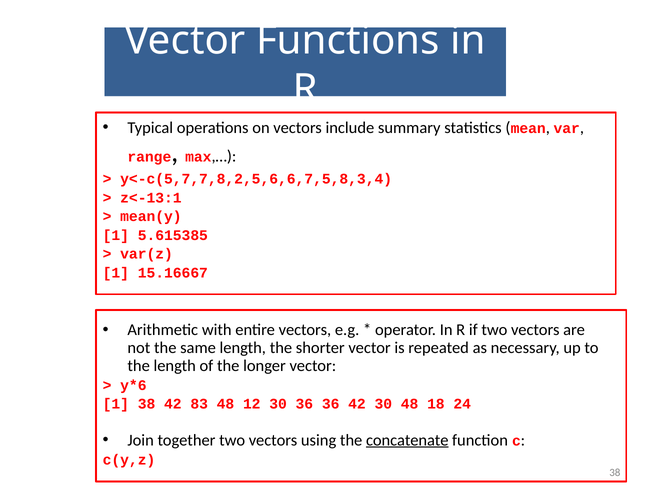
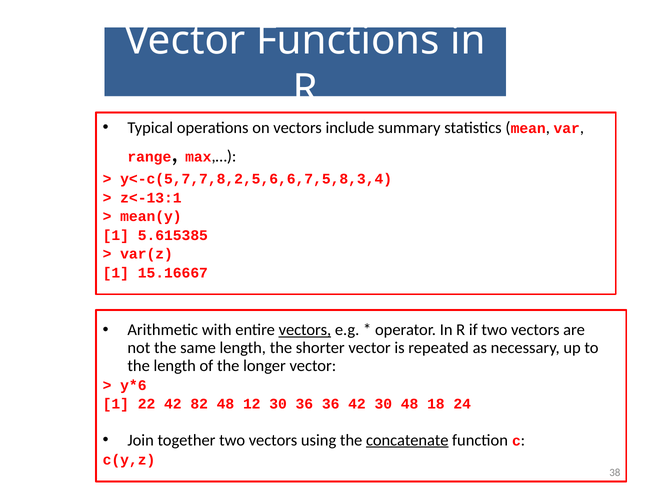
vectors underline: none -> present (305, 330)
1 38: 38 -> 22 (147, 404)
83: 83 -> 82 (199, 404)
